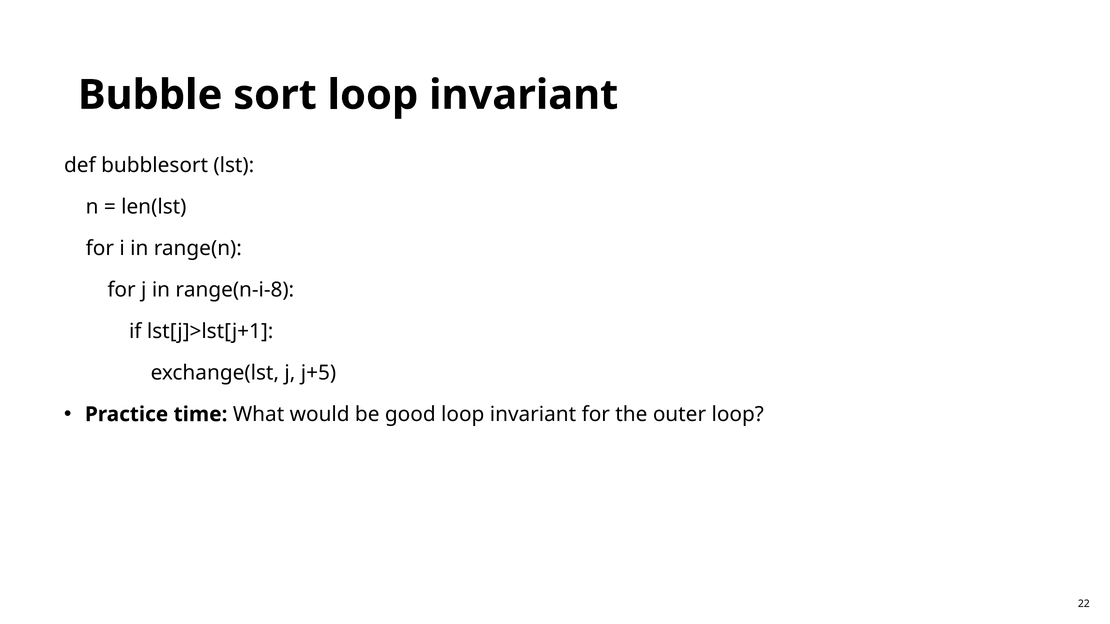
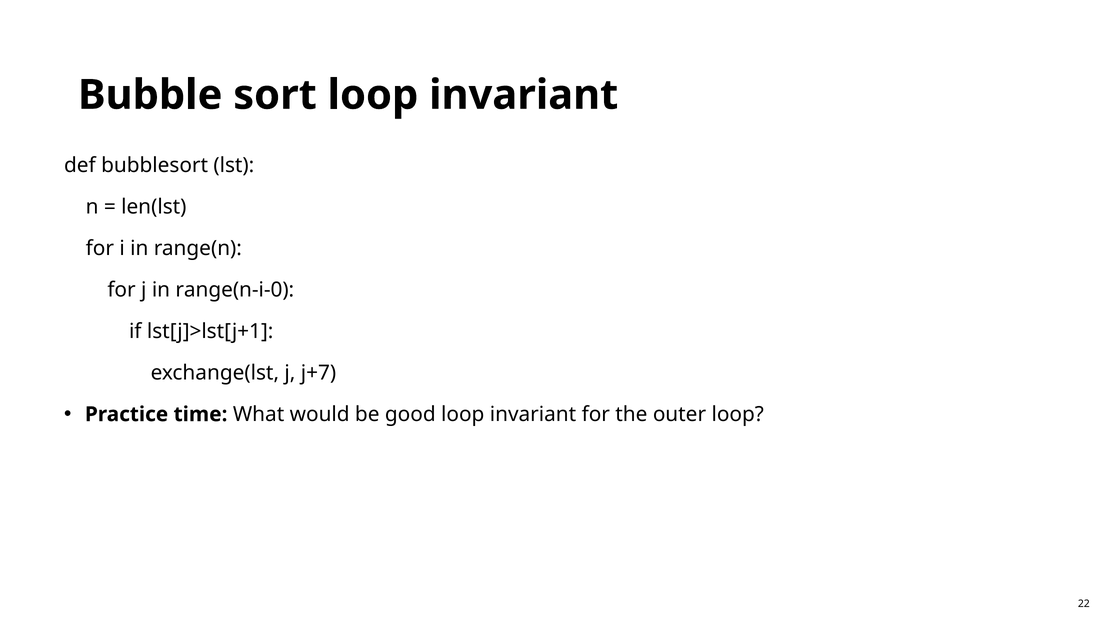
range(n-i-8: range(n-i-8 -> range(n-i-0 (235, 290)
j+5: j+5 -> j+7 (319, 373)
